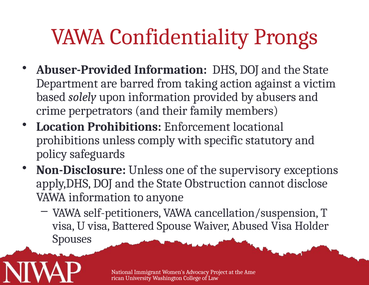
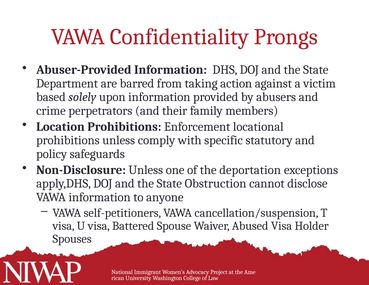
supervisory: supervisory -> deportation (250, 170)
